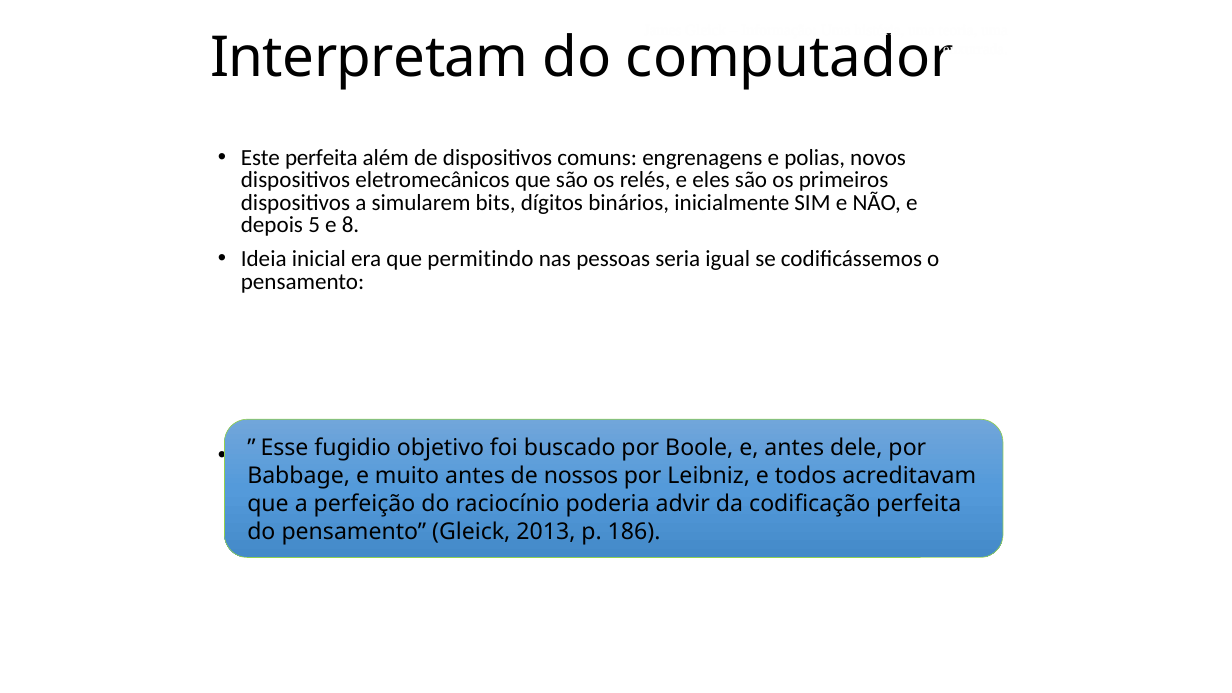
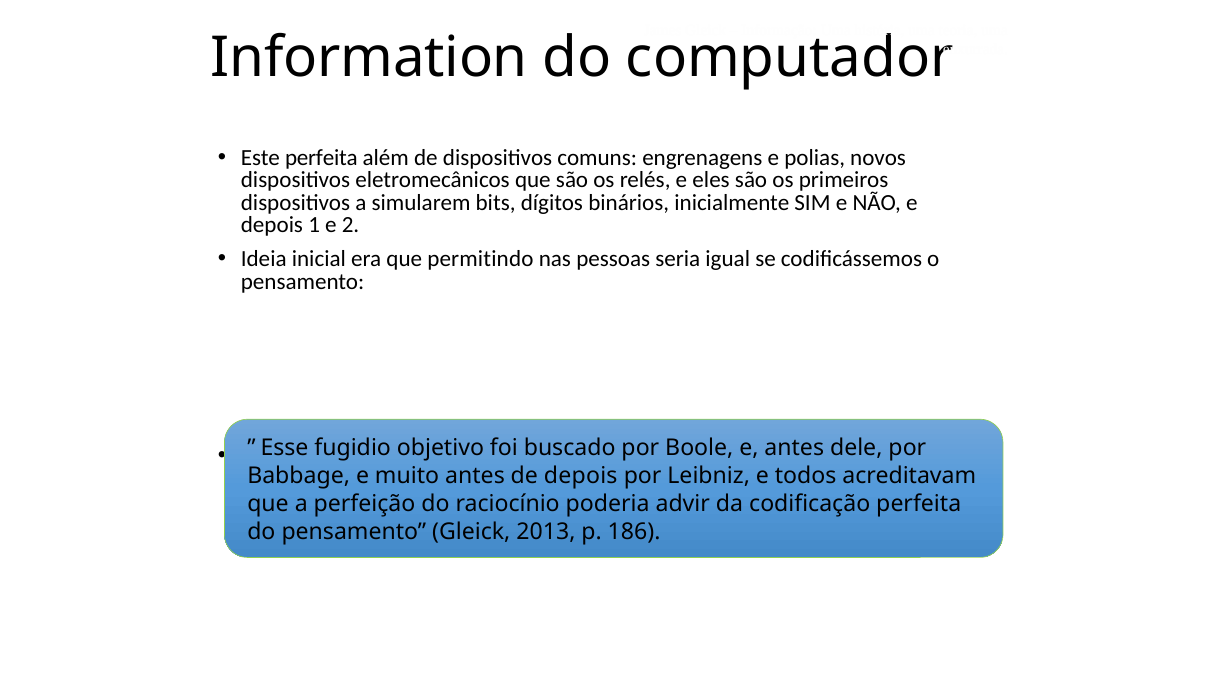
Interpretam: Interpretam -> Information (369, 57)
5: 5 -> 1 (314, 225)
8: 8 -> 2 (351, 225)
de nossos: nossos -> depois (581, 476)
